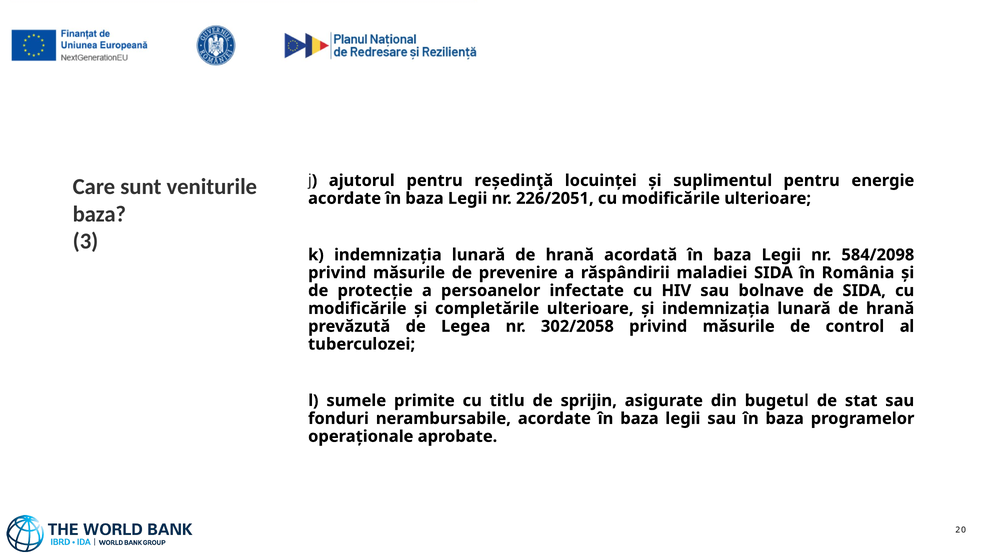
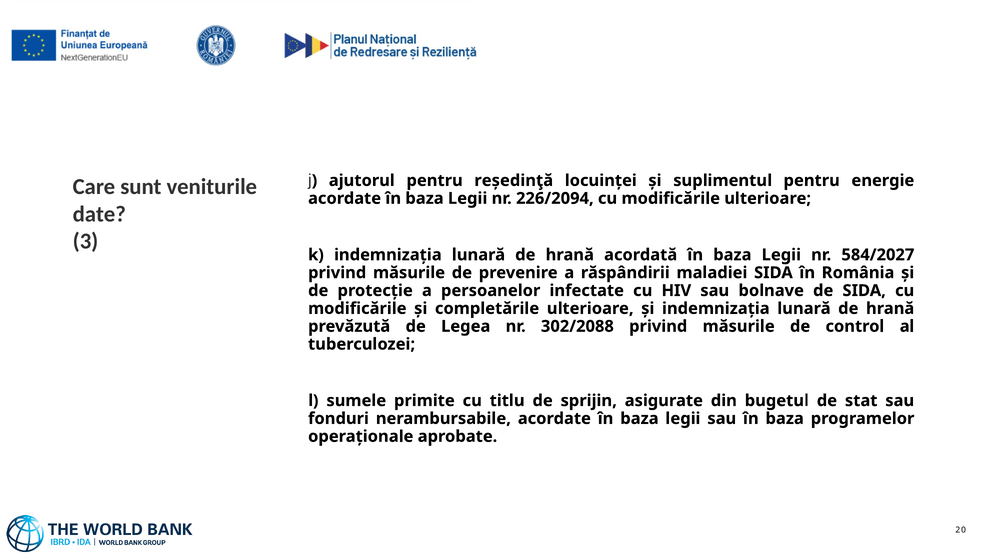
226/2051: 226/2051 -> 226/2094 (555, 198)
baza: baza -> date (99, 214)
584/2098: 584/2098 -> 584/2027 (878, 255)
302/2058: 302/2058 -> 302/2088 (577, 326)
